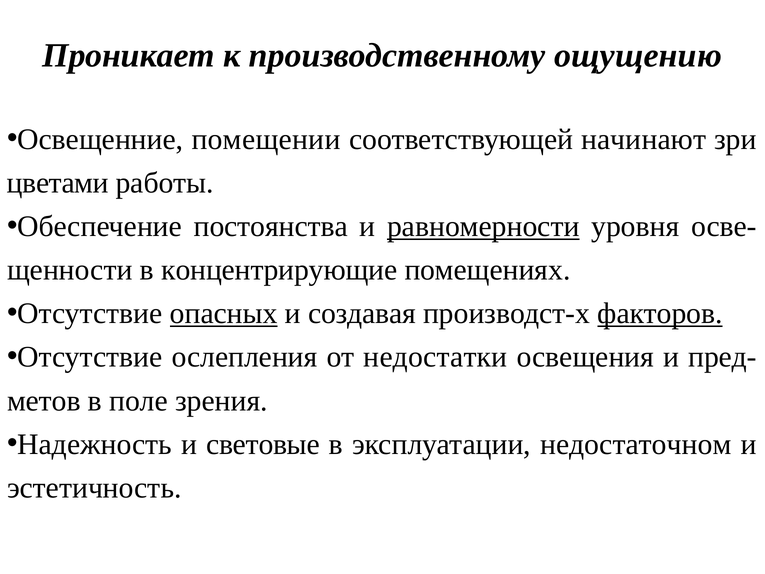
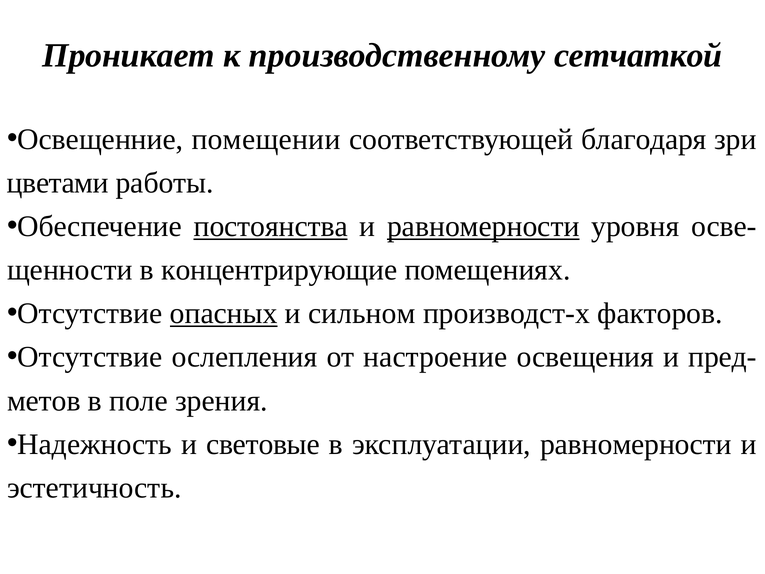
ощущению: ощущению -> сетчаткой (638, 56)
начинают: начинают -> благодаря (644, 139)
постоянства underline: none -> present (271, 226)
создавая: создавая -> сильном (362, 313)
факторов underline: present -> none (660, 313)
недостатки: недостатки -> настроение (435, 357)
эксплуатации недостаточном: недостаточном -> равномерности (636, 444)
